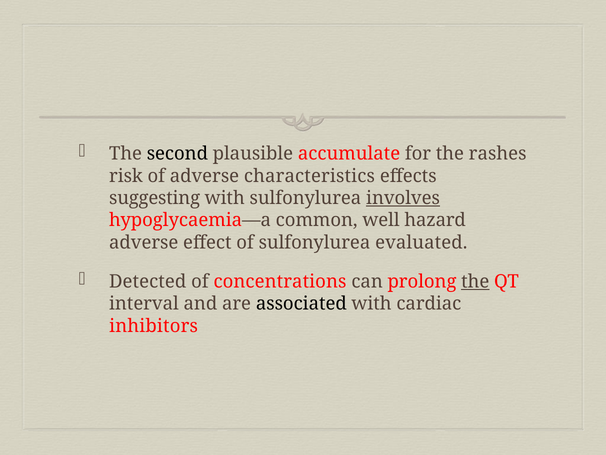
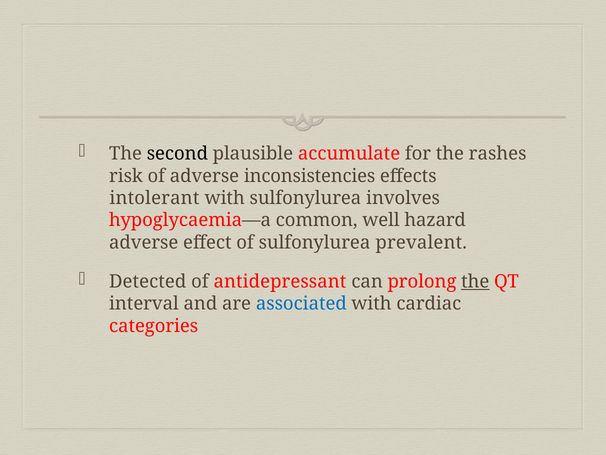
characteristics: characteristics -> inconsistencies (310, 176)
suggesting: suggesting -> intolerant (154, 198)
involves underline: present -> none (403, 198)
evaluated: evaluated -> prevalent (421, 242)
concentrations: concentrations -> antidepressant (280, 281)
associated colour: black -> blue (301, 304)
inhibitors: inhibitors -> categories (154, 326)
